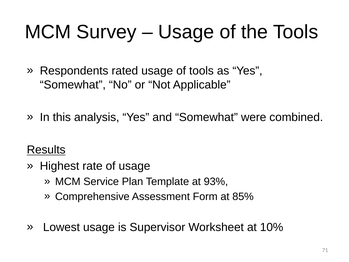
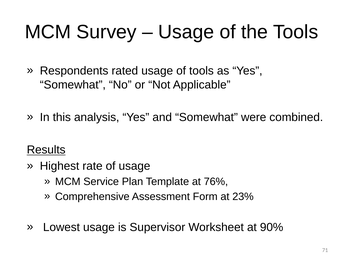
93%: 93% -> 76% (216, 181)
85%: 85% -> 23% (243, 196)
10%: 10% -> 90% (272, 227)
